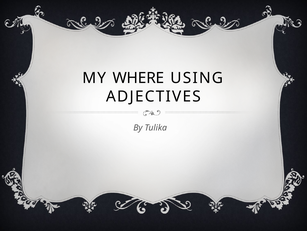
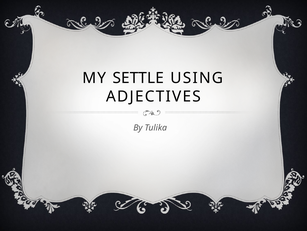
WHERE: WHERE -> SETTLE (138, 78)
